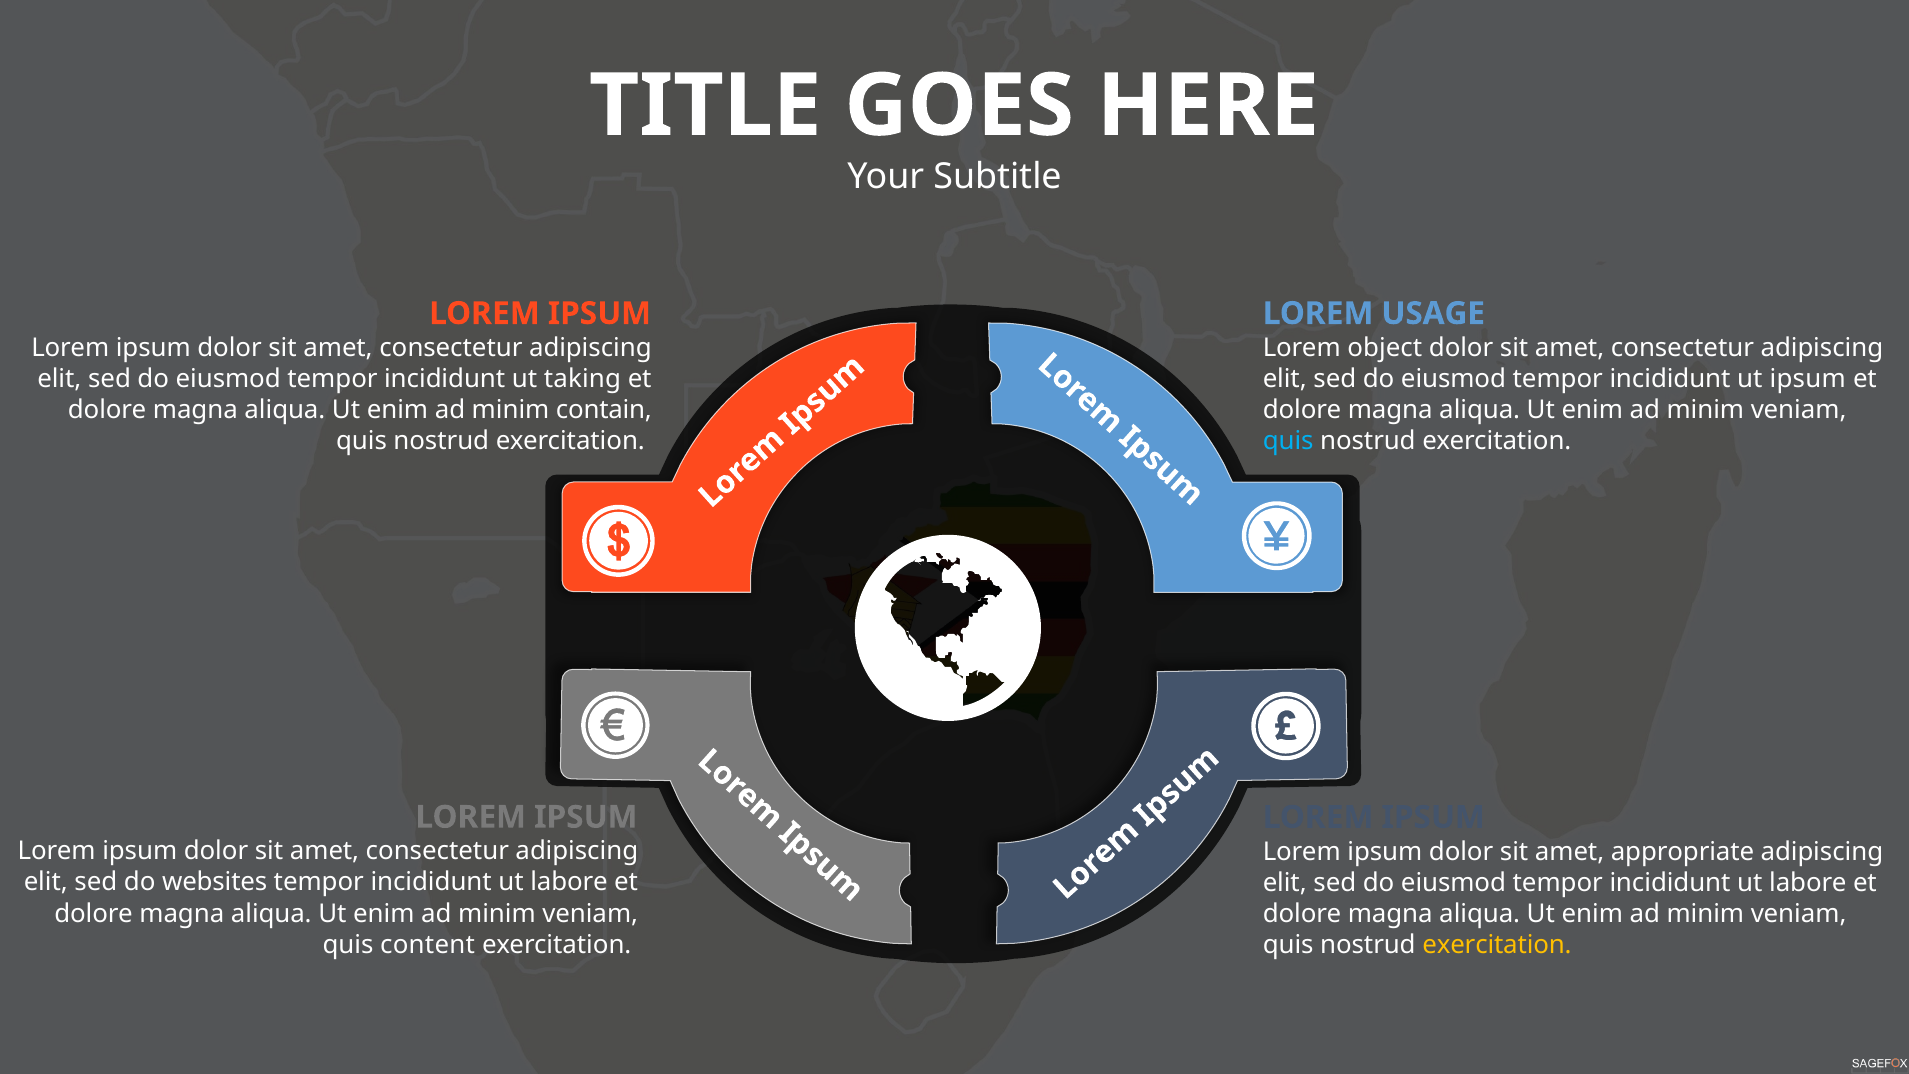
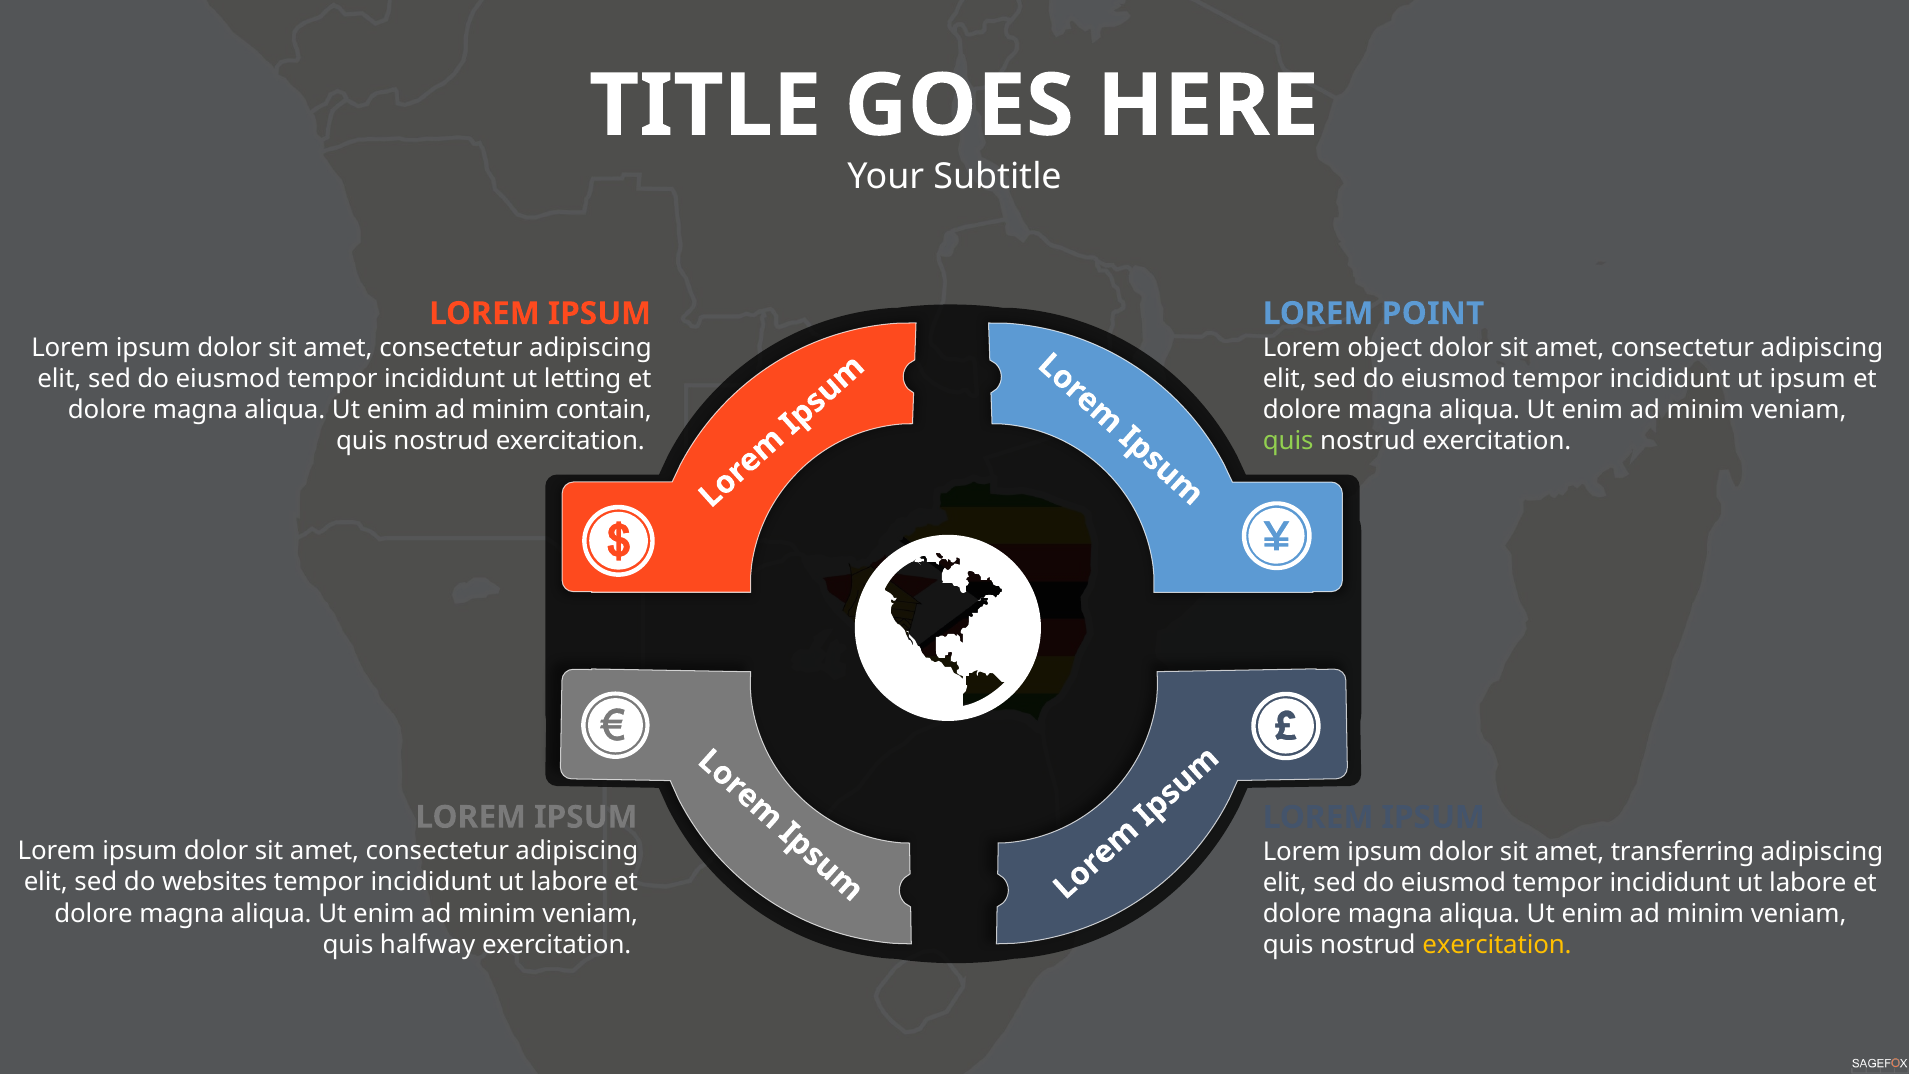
USAGE: USAGE -> POINT (1433, 313)
taking: taking -> letting (583, 379)
quis colour: light blue -> light green (1288, 441)
appropriate: appropriate -> transferring (1683, 851)
content: content -> halfway (428, 944)
